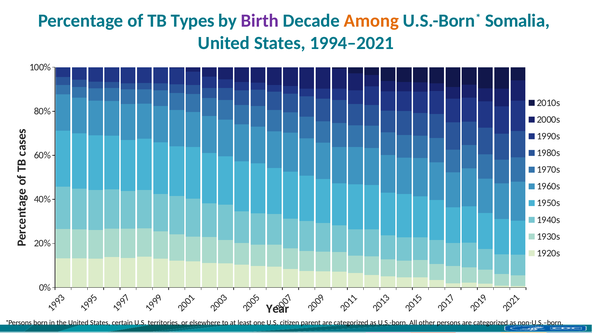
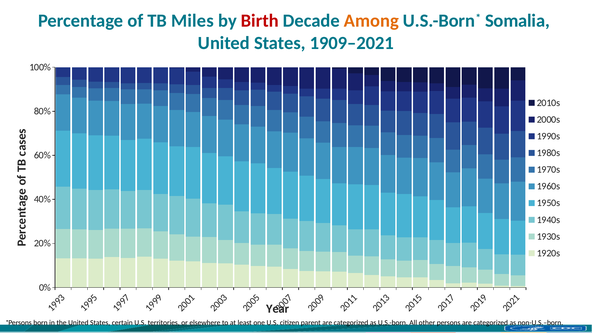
Types: Types -> Miles (192, 21)
Birth colour: purple -> red (260, 21)
1994–2021: 1994–2021 -> 1909–2021 (352, 43)
